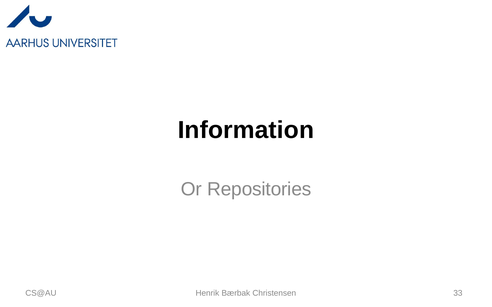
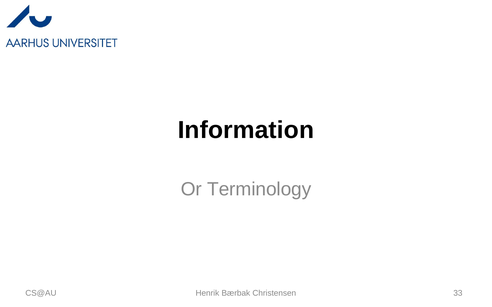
Repositories: Repositories -> Terminology (259, 190)
